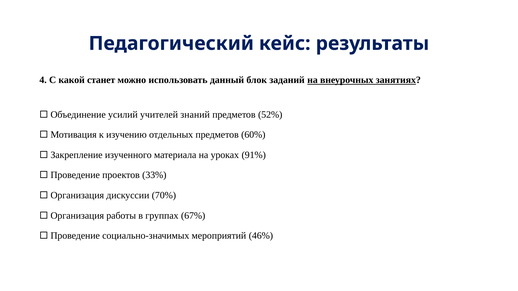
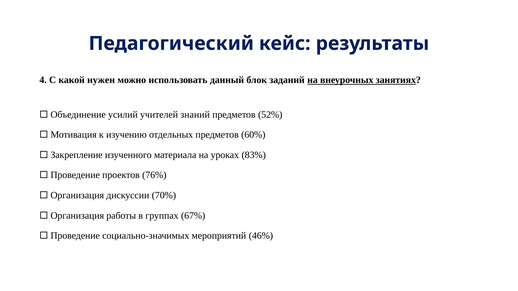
станет: станет -> нужен (101, 80)
91%: 91% -> 83% (254, 155)
33%: 33% -> 76% (154, 175)
